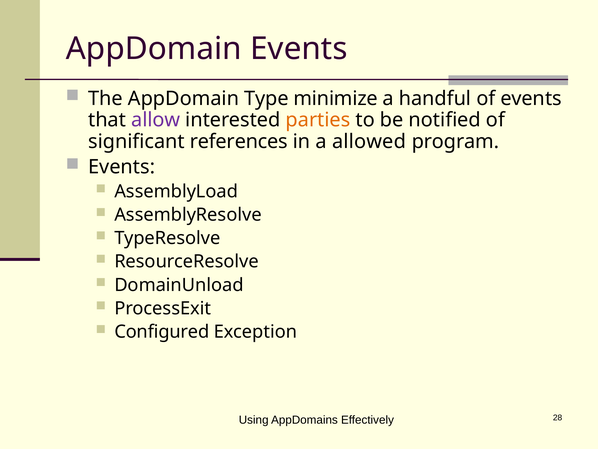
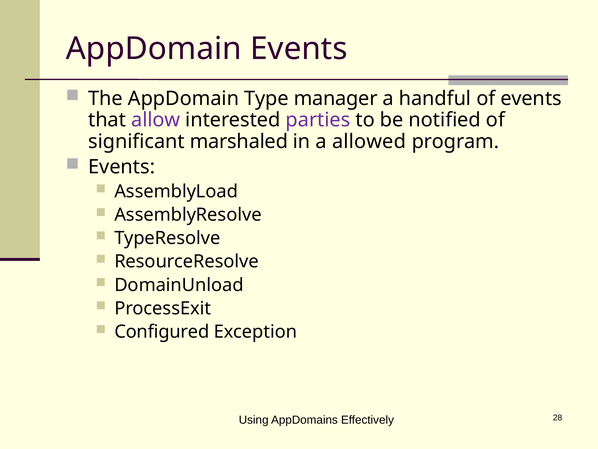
minimize: minimize -> manager (336, 98)
parties colour: orange -> purple (318, 120)
references: references -> marshaled (239, 141)
